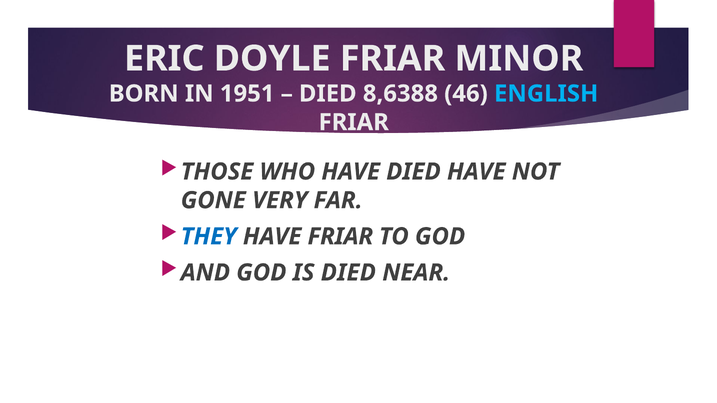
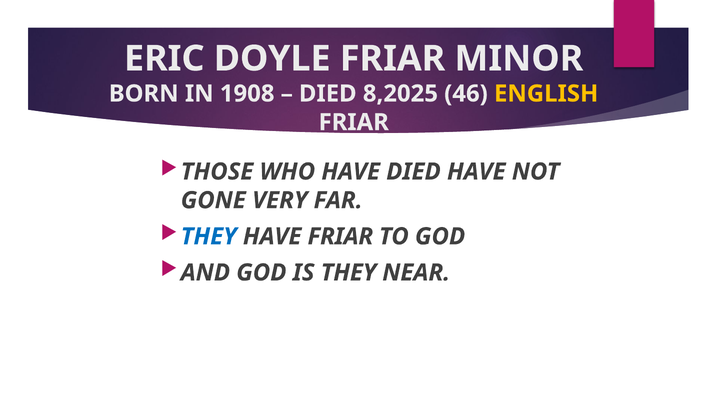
1951: 1951 -> 1908 (247, 94)
8,6388: 8,6388 -> 8,2025 (400, 94)
ENGLISH colour: light blue -> yellow (546, 94)
IS DIED: DIED -> THEY (348, 273)
